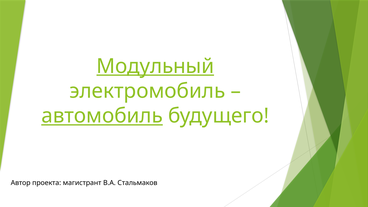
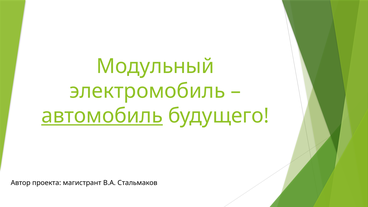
Модульный underline: present -> none (155, 66)
